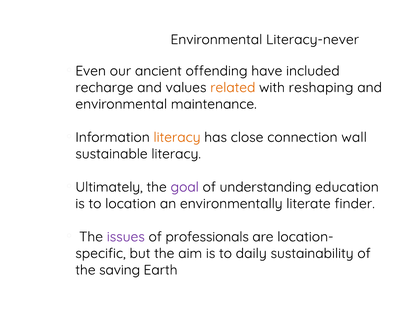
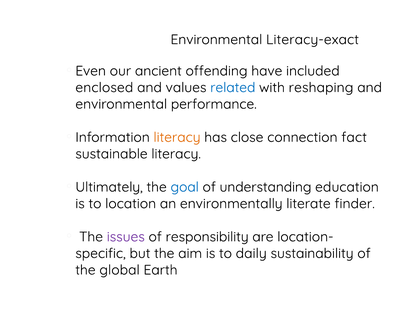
Literacy-never: Literacy-never -> Literacy-exact (313, 40)
recharge: recharge -> enclosed (104, 87)
related colour: orange -> blue (233, 87)
maintenance: maintenance -> performance (214, 104)
wall: wall -> fact (354, 137)
goal colour: purple -> blue (185, 187)
professionals: professionals -> responsibility (207, 236)
saving: saving -> global (120, 270)
